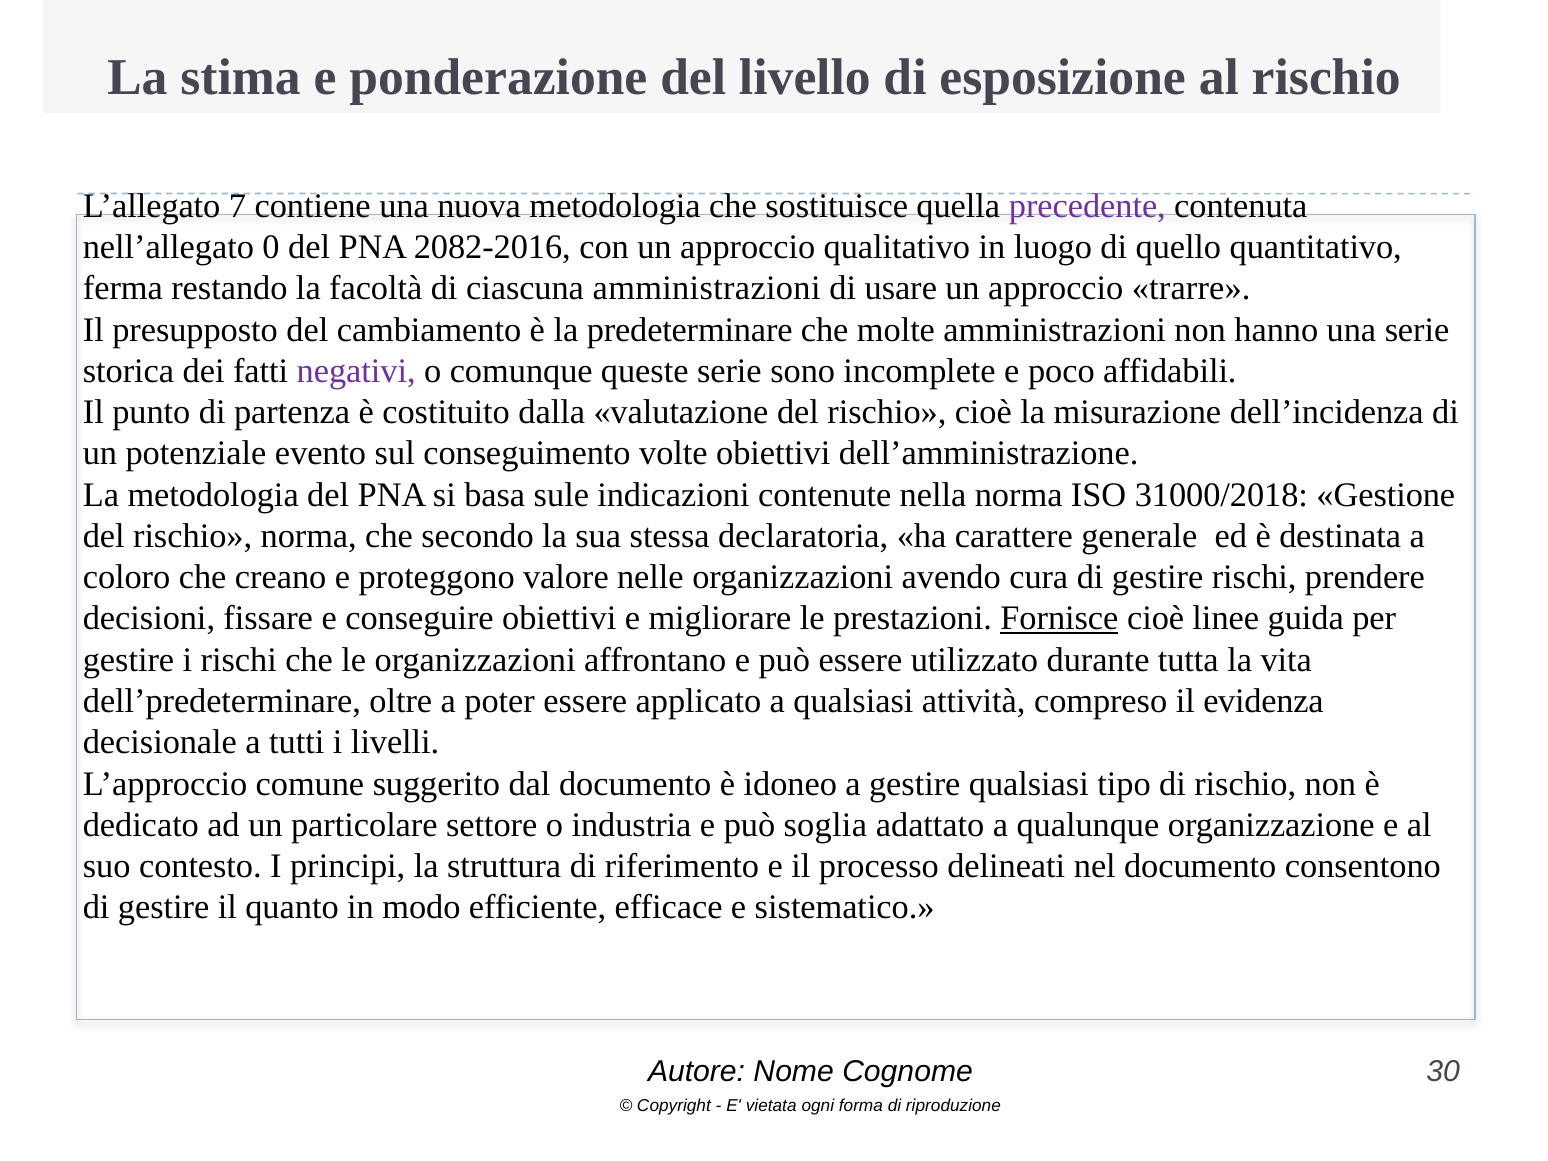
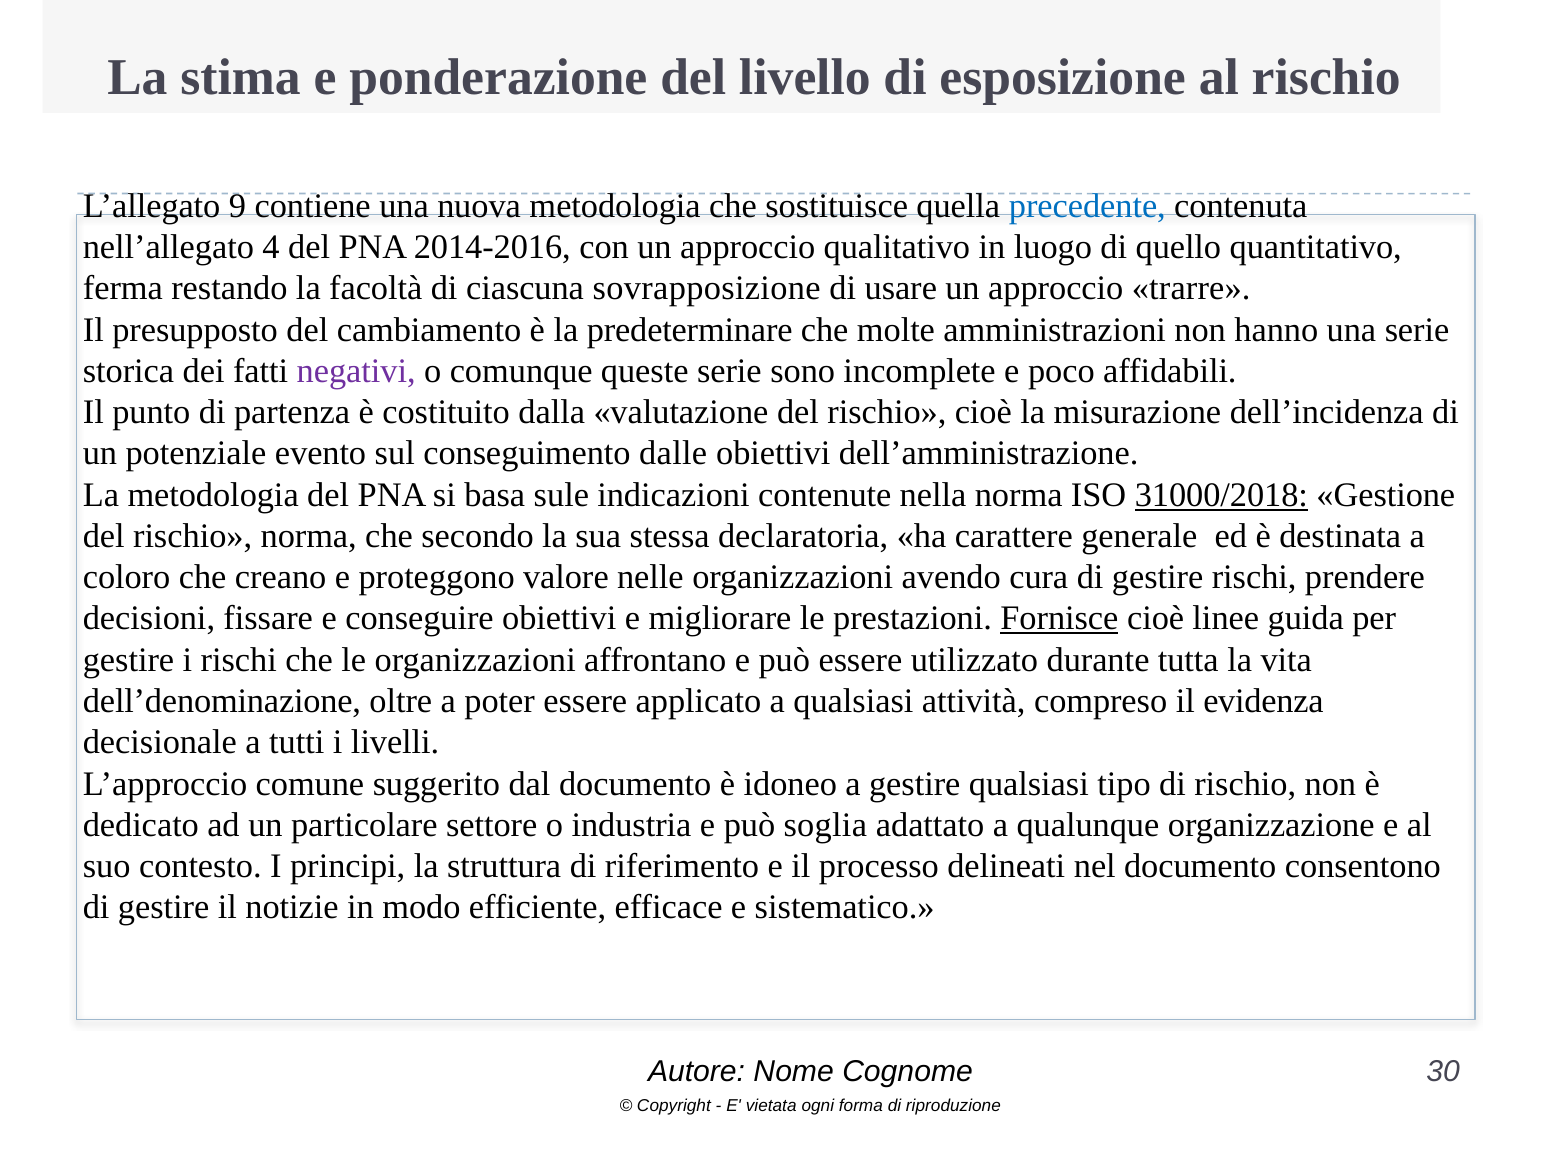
7: 7 -> 9 (238, 206)
precedente colour: purple -> blue (1087, 206)
0: 0 -> 4 (271, 247)
2082-2016: 2082-2016 -> 2014-2016 (492, 247)
ciascuna amministrazioni: amministrazioni -> sovrapposizione (707, 289)
volte: volte -> dalle (673, 454)
31000/2018 underline: none -> present (1221, 495)
dell’predeterminare: dell’predeterminare -> dell’denominazione (222, 701)
quanto: quanto -> notizie (292, 907)
